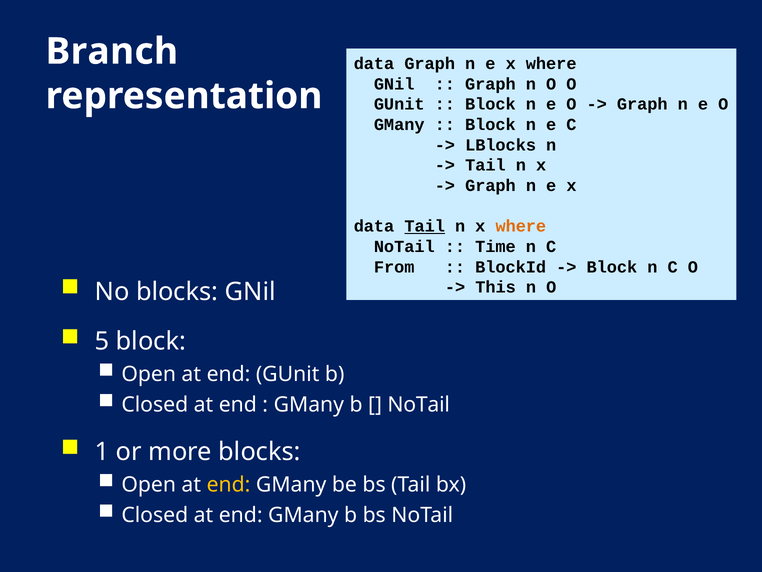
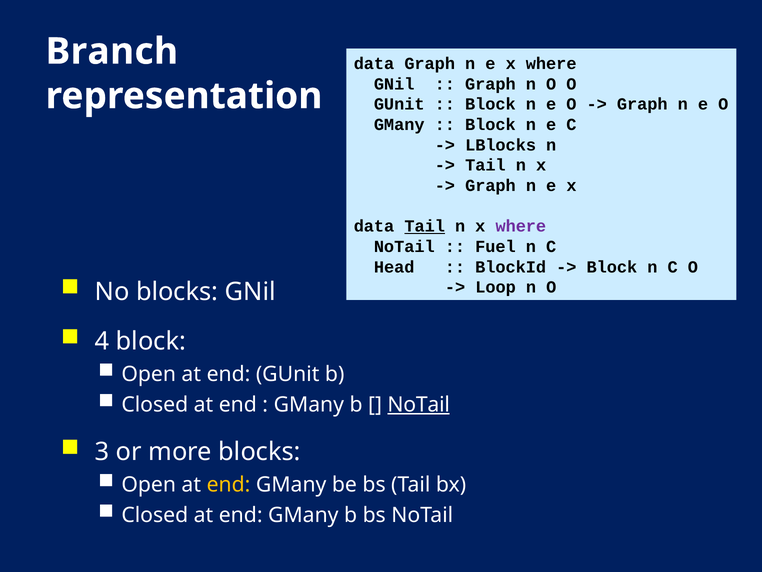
where colour: orange -> purple (521, 226)
Time: Time -> Fuel (495, 246)
From: From -> Head (394, 267)
This: This -> Loop (496, 287)
5: 5 -> 4 (102, 341)
NoTail underline: none -> present (419, 404)
1: 1 -> 3 (102, 451)
